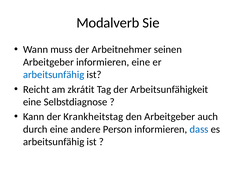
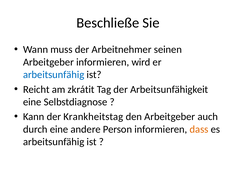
Modalverb: Modalverb -> Beschließe (108, 23)
informieren eine: eine -> wird (141, 62)
dass colour: blue -> orange (199, 129)
